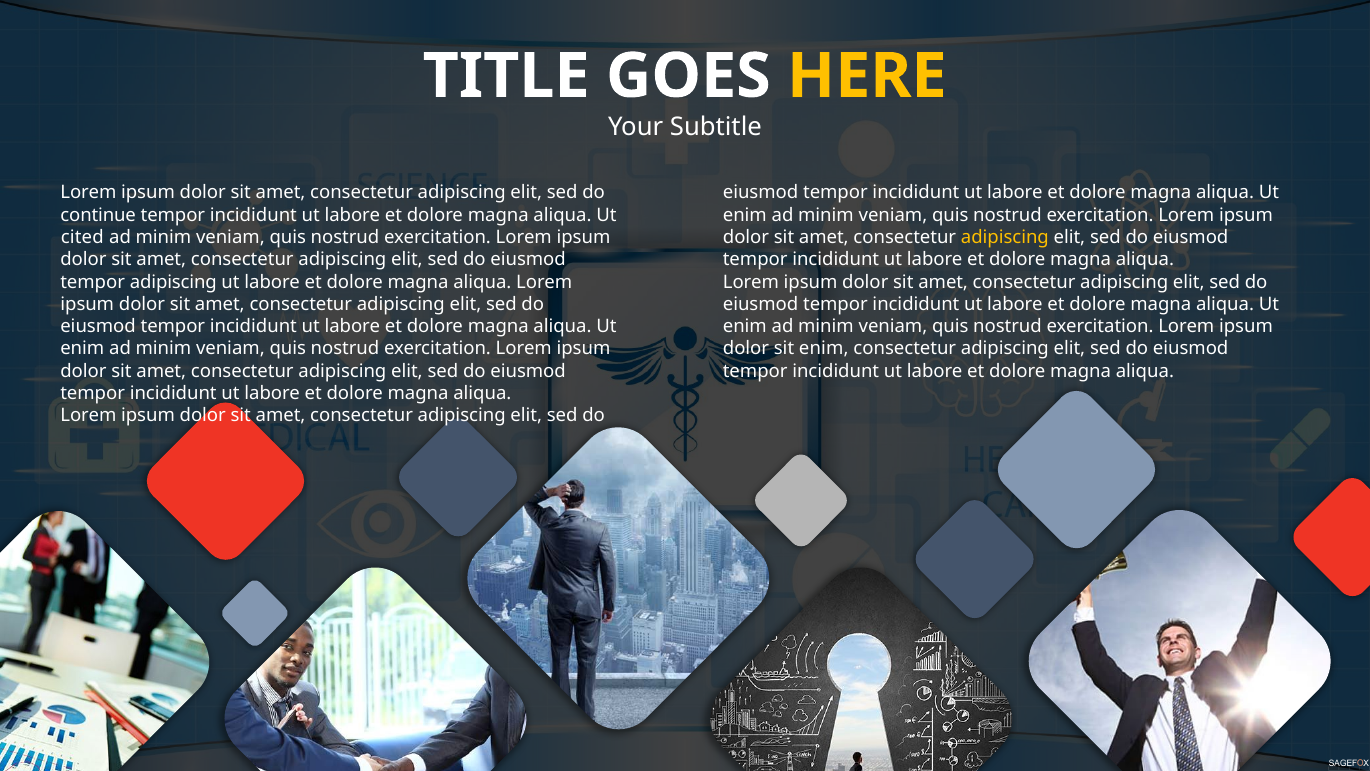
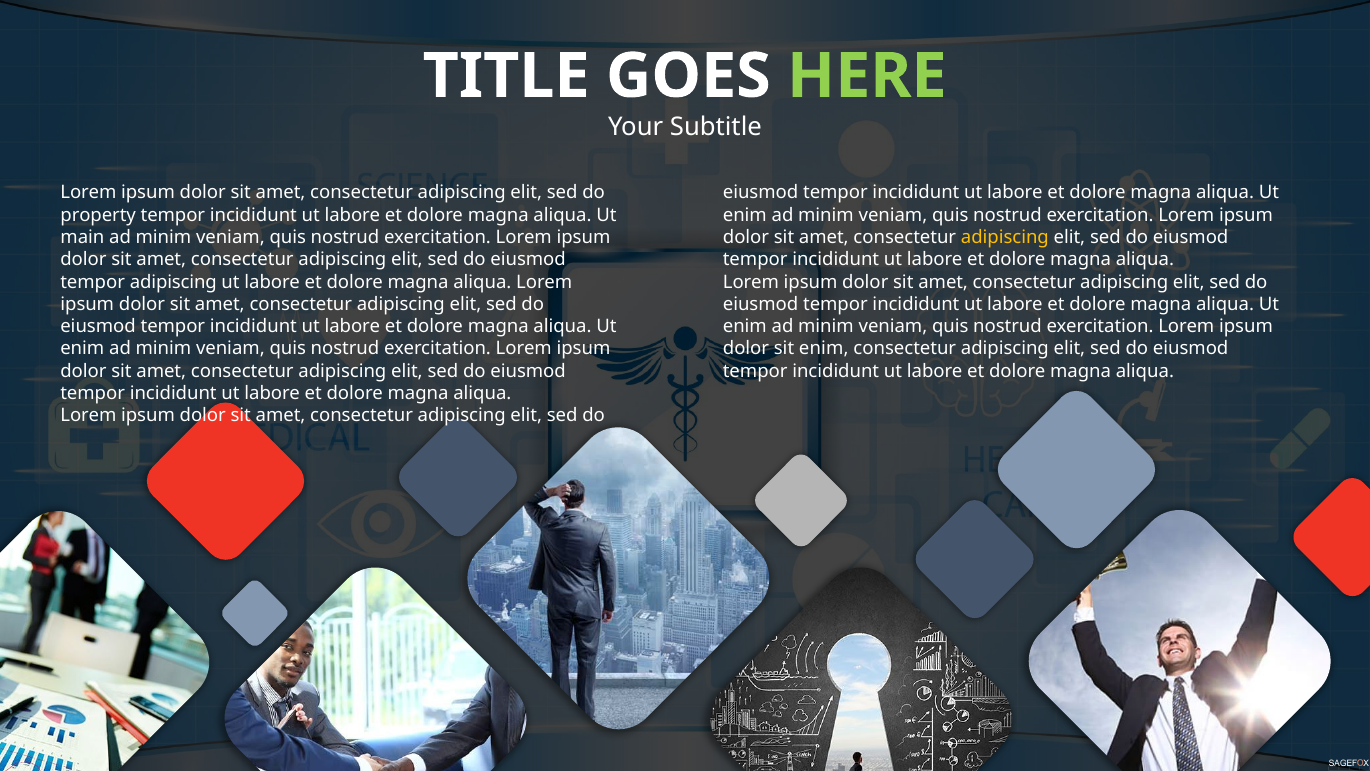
HERE colour: yellow -> light green (867, 76)
continue: continue -> property (98, 215)
cited: cited -> main (82, 237)
